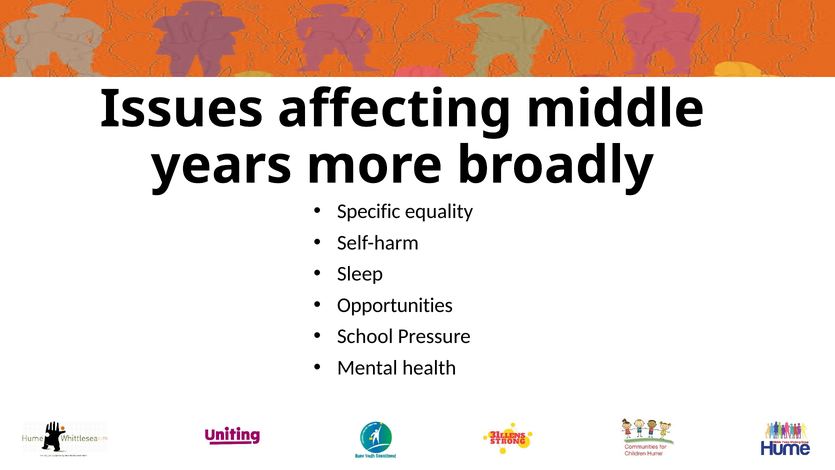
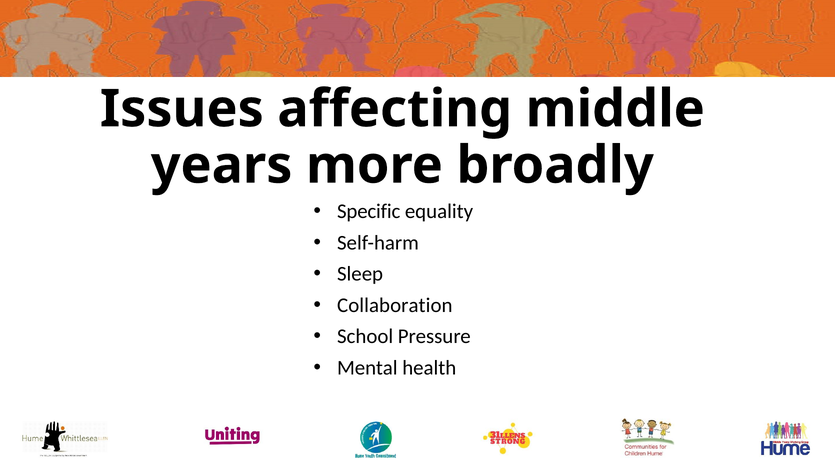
Opportunities: Opportunities -> Collaboration (395, 305)
